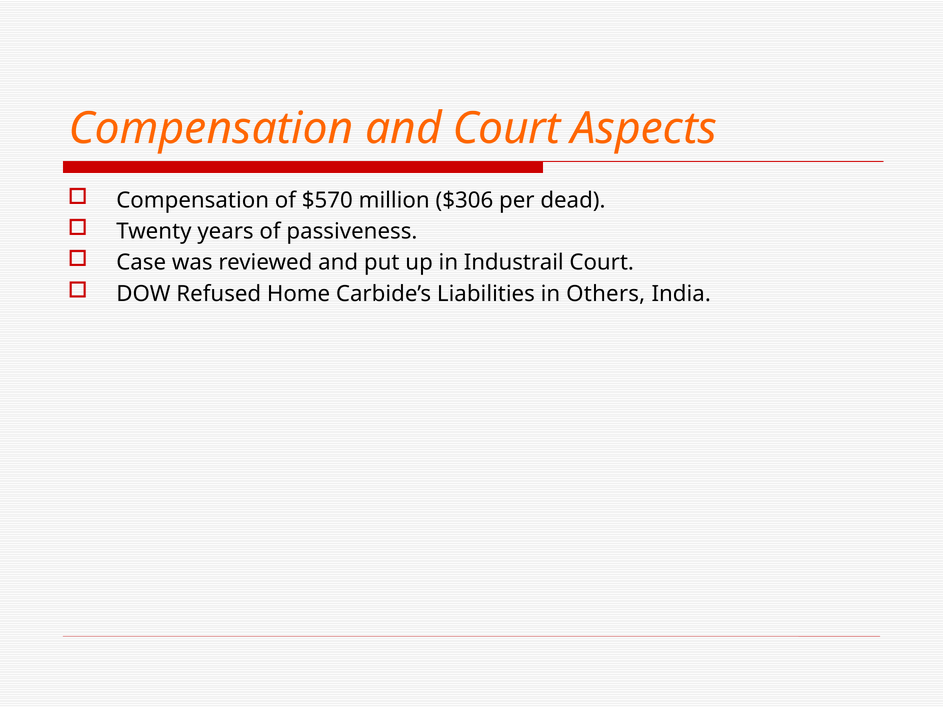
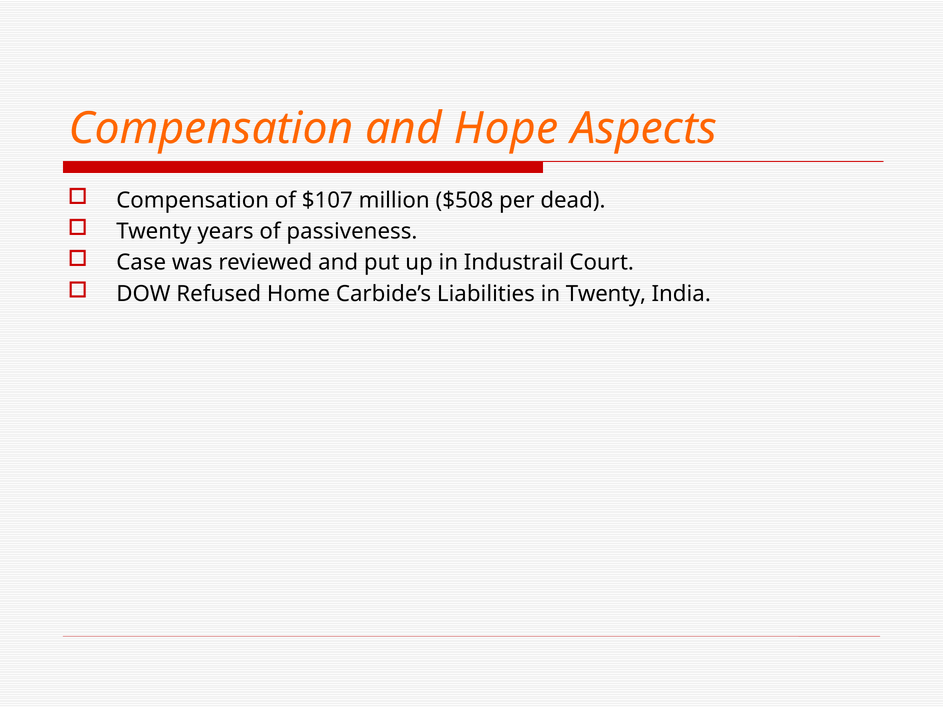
and Court: Court -> Hope (506, 129)
$570: $570 -> $107 (327, 200)
$306: $306 -> $508 (464, 200)
in Others: Others -> Twenty (606, 294)
